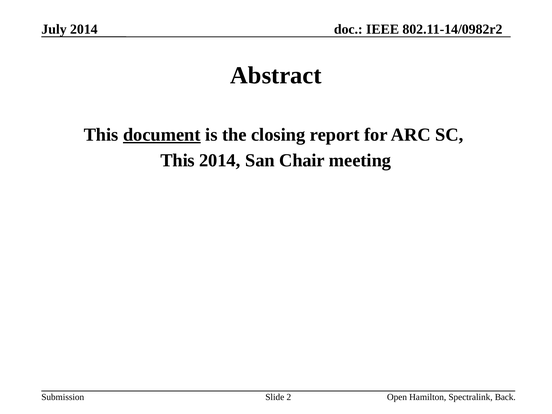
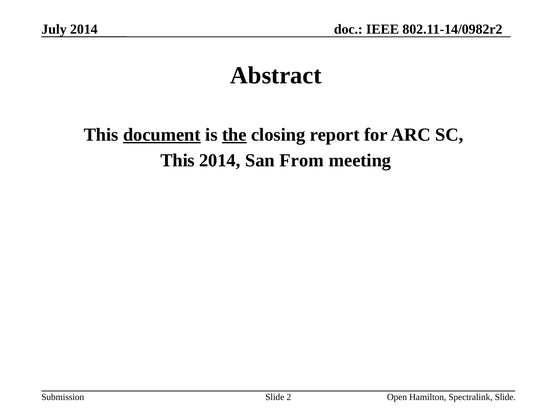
the underline: none -> present (234, 135)
Chair: Chair -> From (302, 160)
Spectralink Back: Back -> Slide (505, 397)
